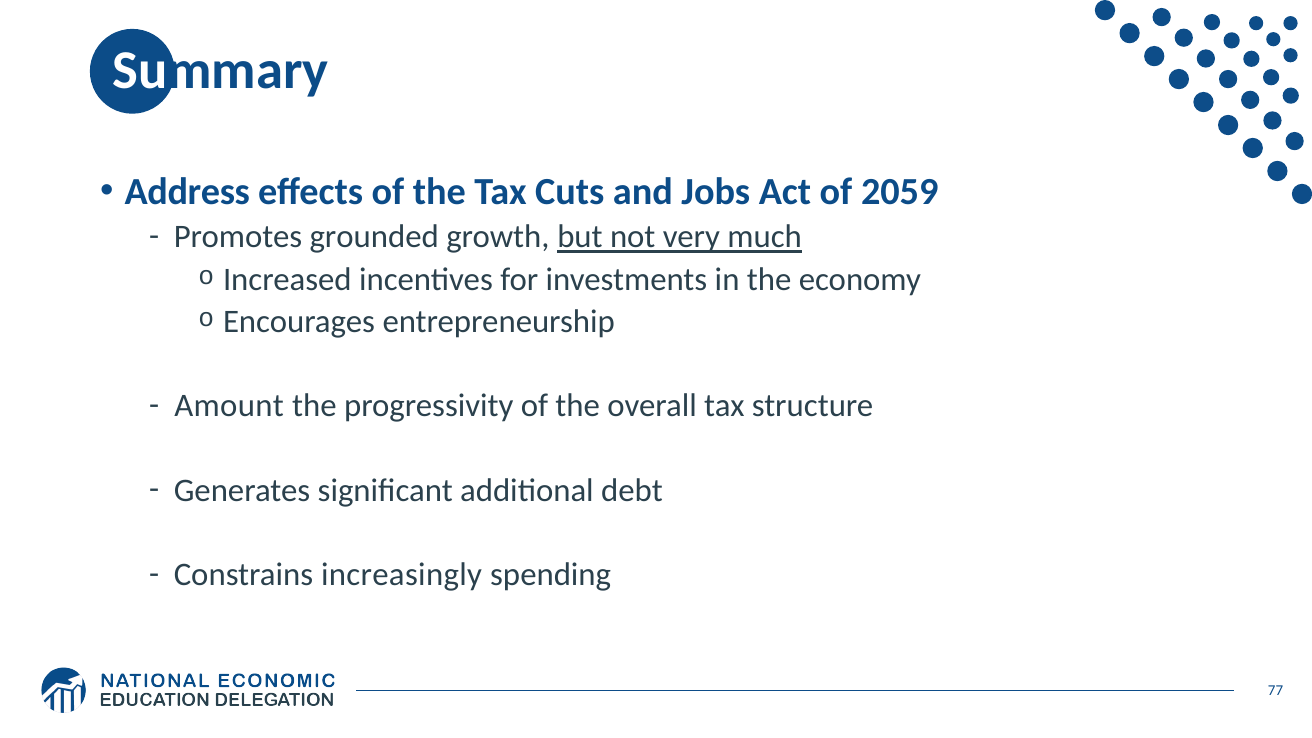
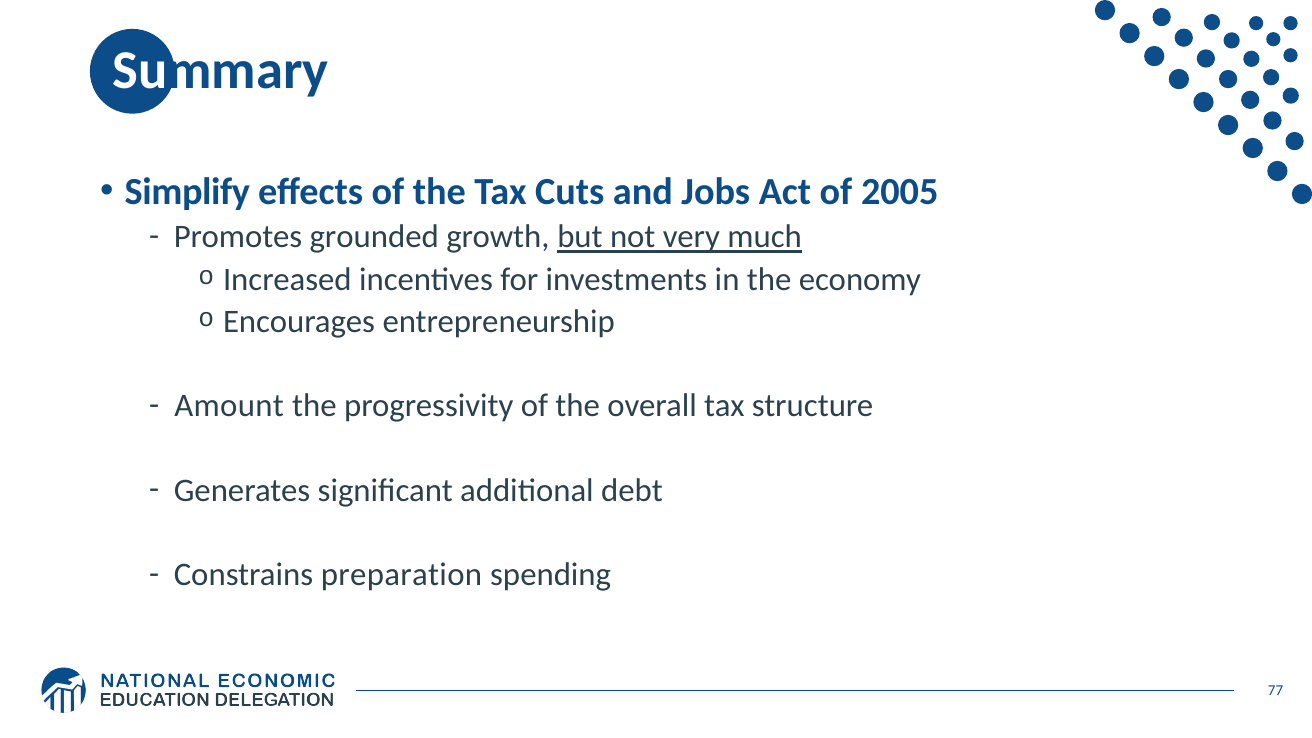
Address: Address -> Simplify (187, 192)
2059: 2059 -> 2005 (900, 192)
increasingly: increasingly -> preparation (402, 575)
